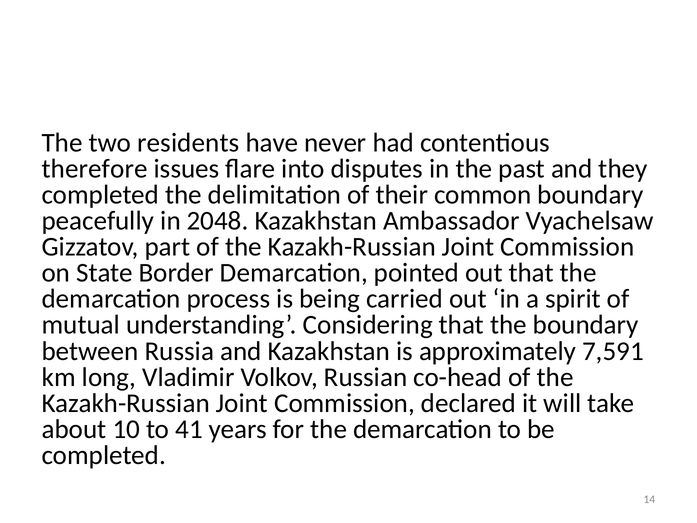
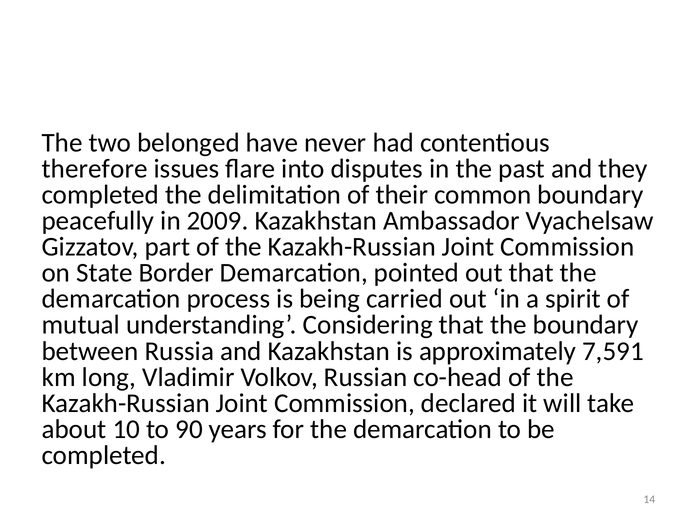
residents: residents -> belonged (189, 143)
2048: 2048 -> 2009 (218, 221)
41: 41 -> 90 (189, 429)
